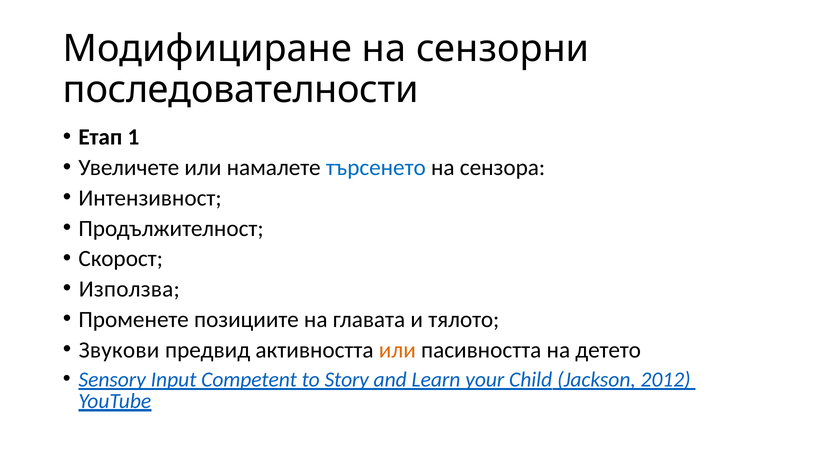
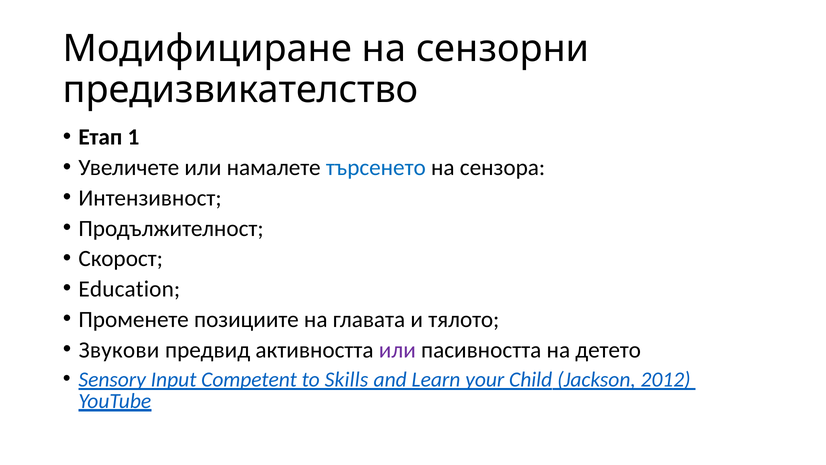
последователности: последователности -> предизвикателство (241, 90)
Използва: Използва -> Education (129, 289)
или colour: orange -> purple (397, 350)
Story: Story -> Skills (347, 379)
